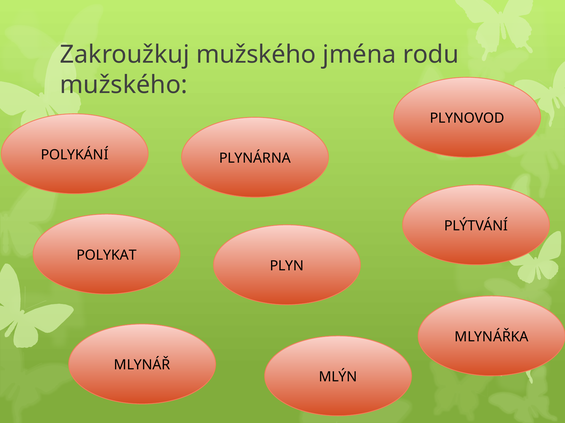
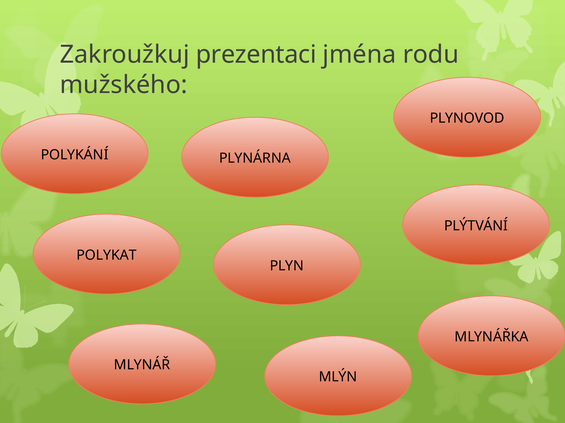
Zakroužkuj mužského: mužského -> prezentaci (256, 55)
